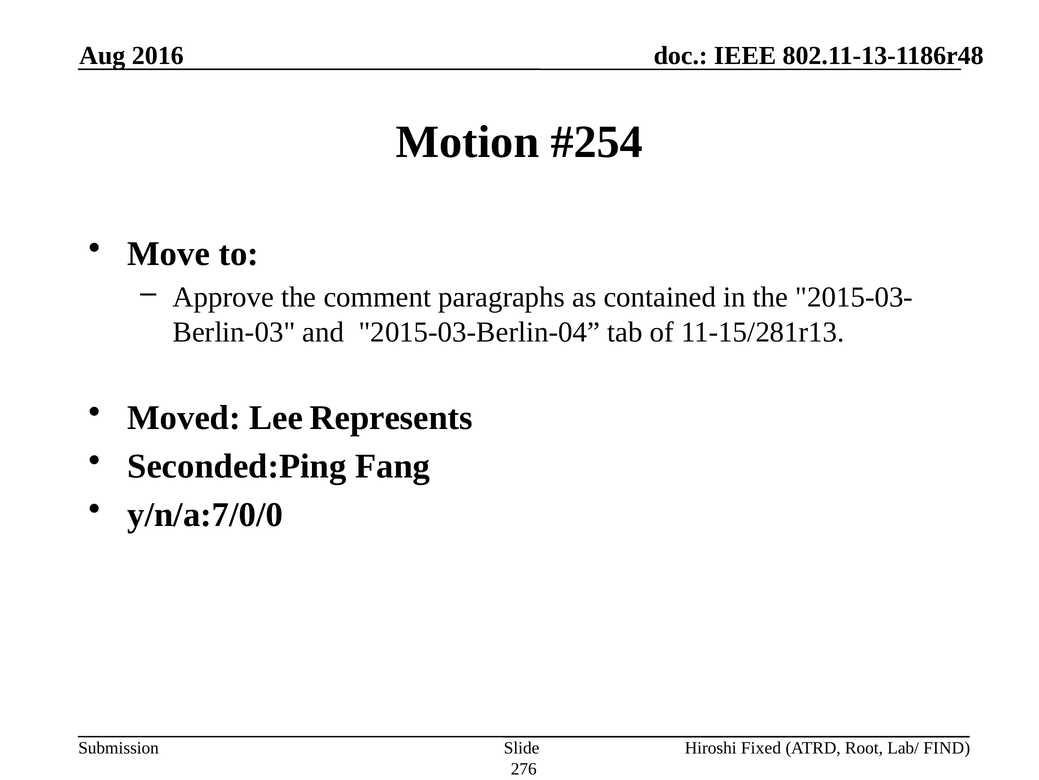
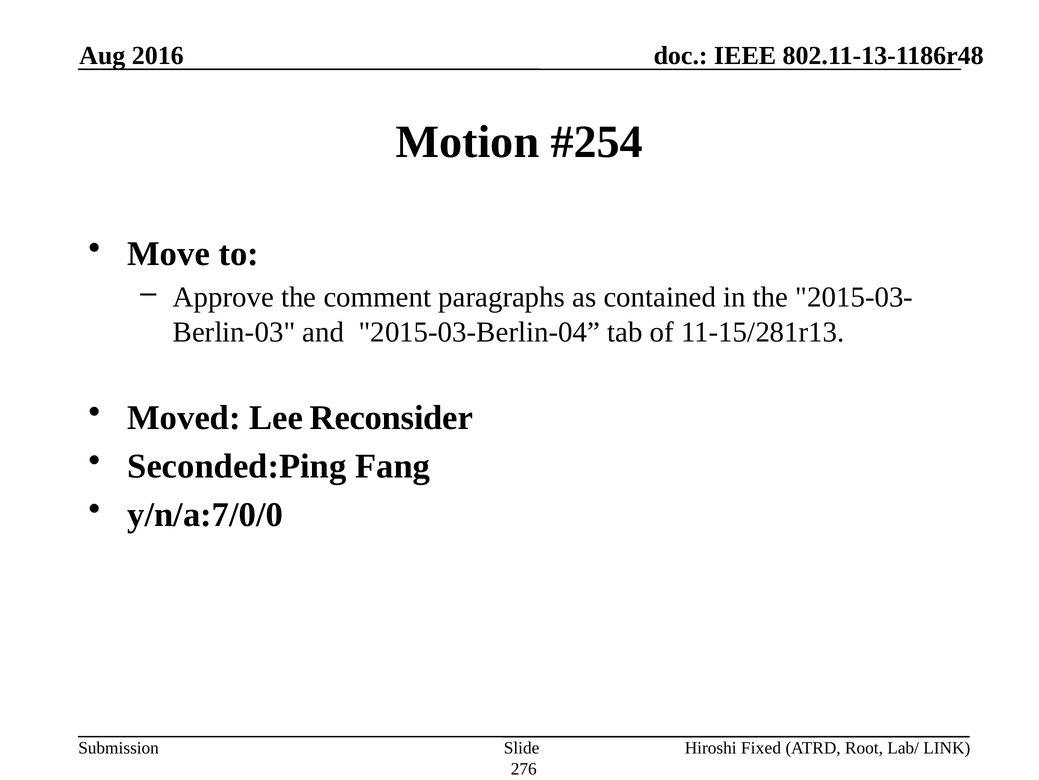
Represents: Represents -> Reconsider (391, 418)
FIND: FIND -> LINK (947, 747)
